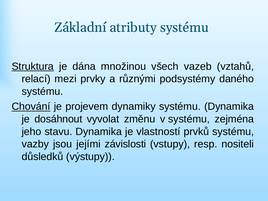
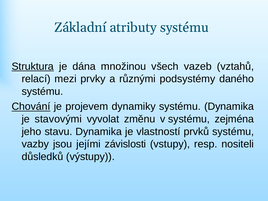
dosáhnout: dosáhnout -> stavovými (58, 119)
